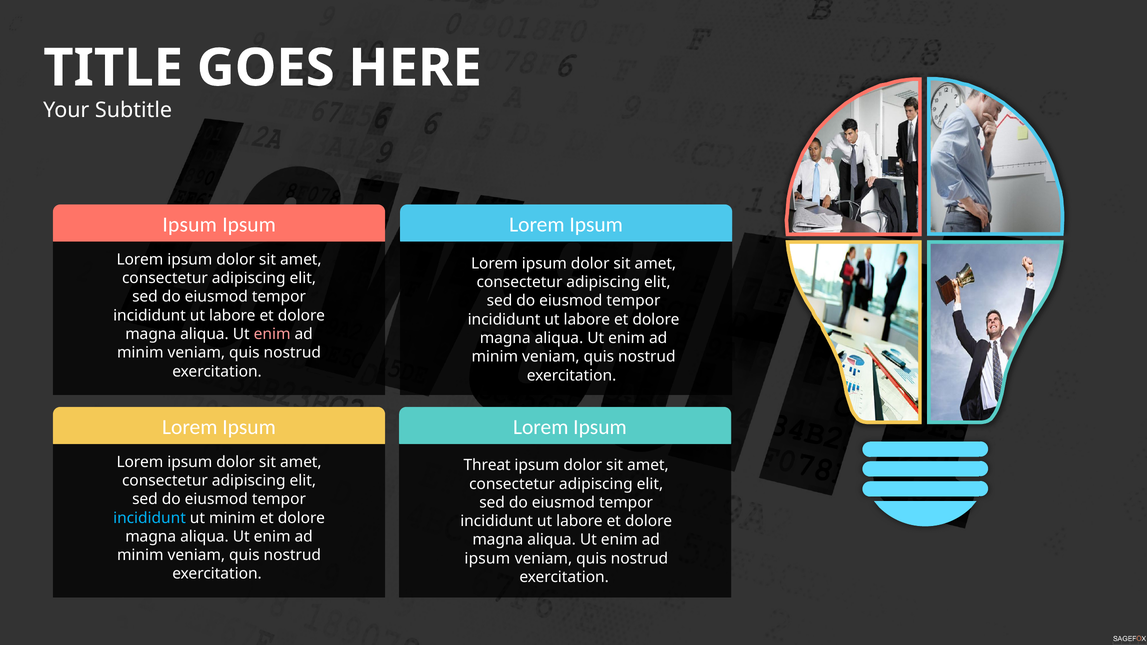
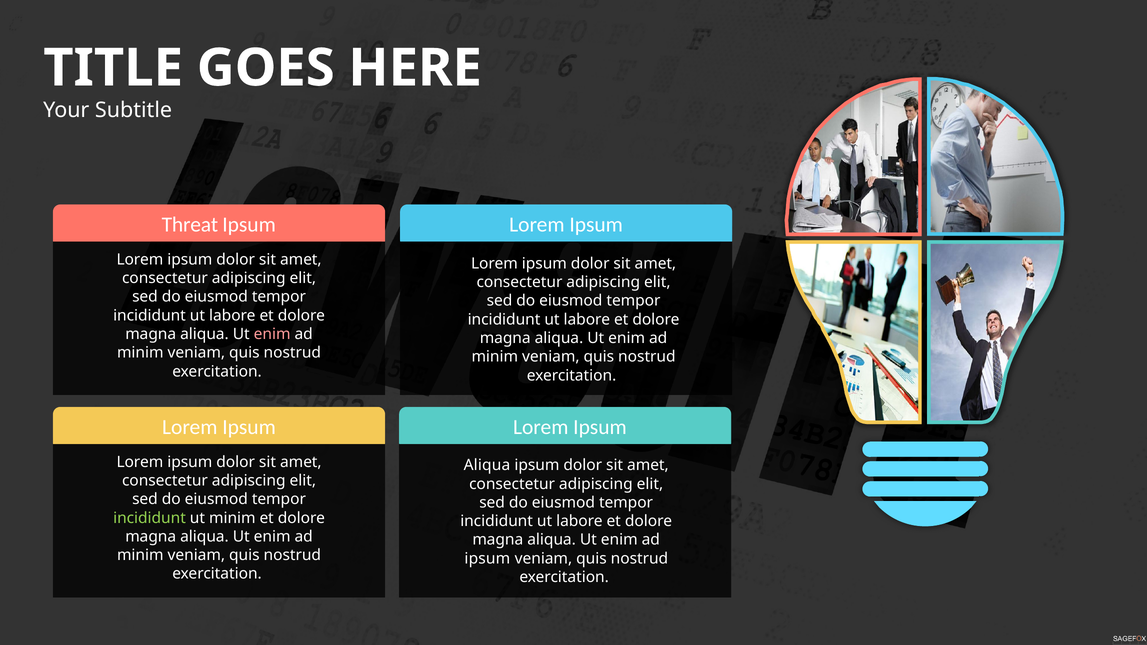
Ipsum: Ipsum -> Threat (190, 225)
Threat: Threat -> Aliqua (487, 465)
incididunt colour: light blue -> light green (150, 518)
